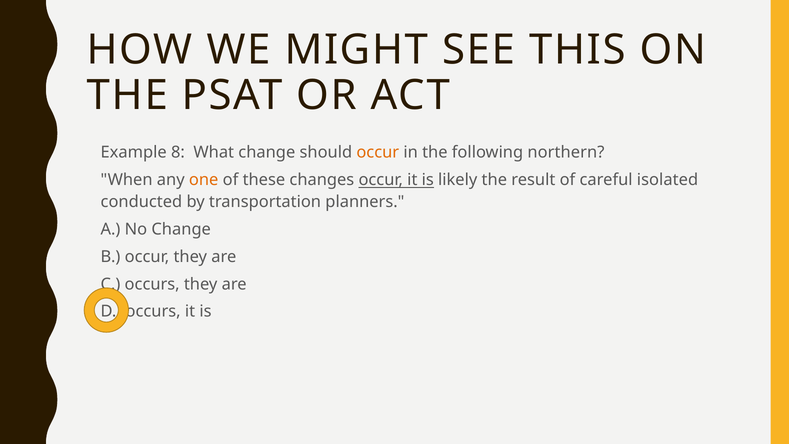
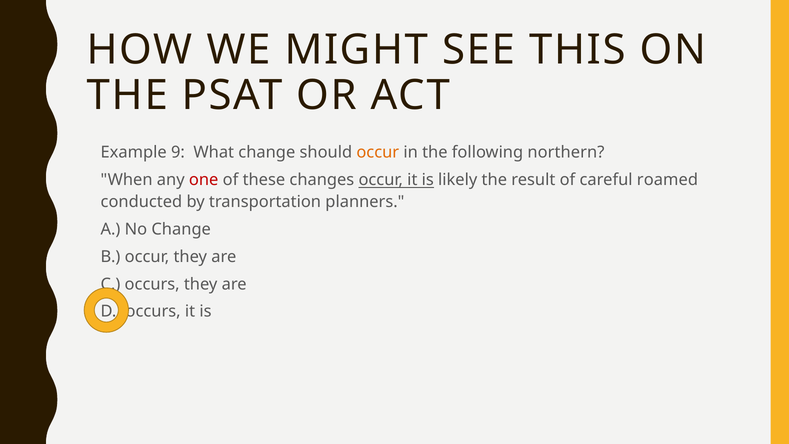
8: 8 -> 9 (178, 153)
one colour: orange -> red (204, 180)
isolated: isolated -> roamed (667, 180)
